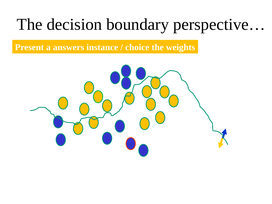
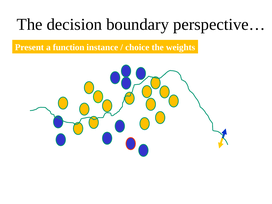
answers: answers -> function (69, 47)
